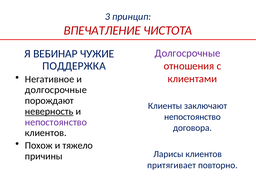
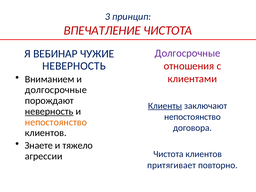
ПОДДЕРЖКА: ПОДДЕРЖКА -> НЕВЕРНОСТЬ (74, 66)
Негативное: Негативное -> Вниманием (50, 79)
Клиенты underline: none -> present (165, 106)
непостоянство colour: purple -> orange (56, 122)
Похож: Похож -> Знаете (39, 145)
Ларисы: Ларисы -> Чистота (168, 154)
причины: причины -> агрессии (44, 156)
